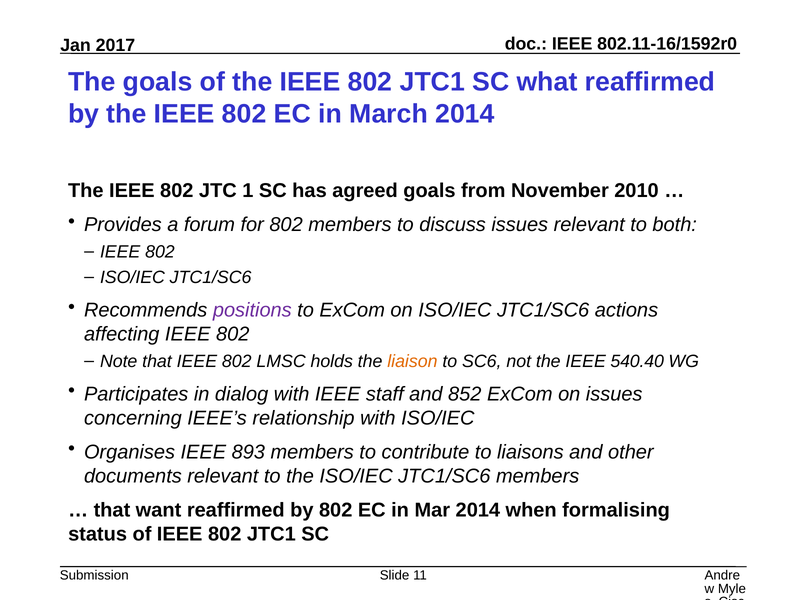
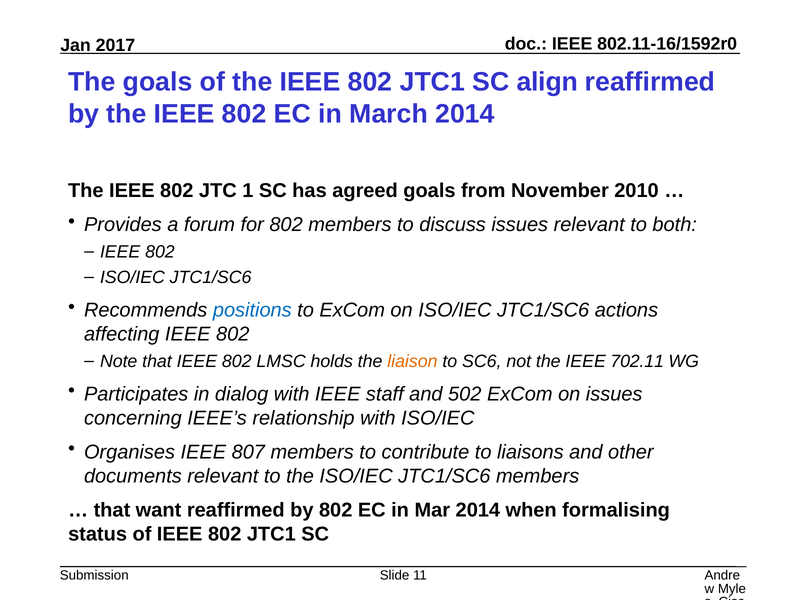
what: what -> align (547, 82)
positions colour: purple -> blue (252, 310)
540.40: 540.40 -> 702.11 (637, 361)
852: 852 -> 502 (465, 394)
893: 893 -> 807 (248, 452)
